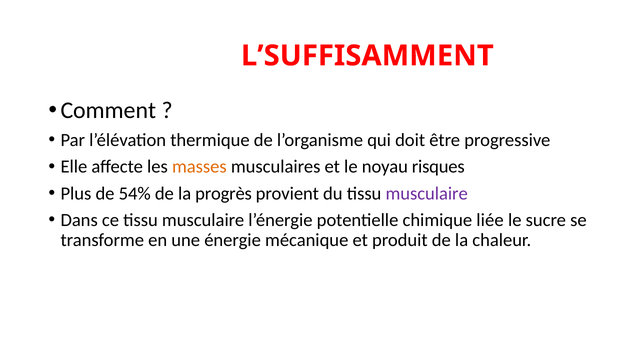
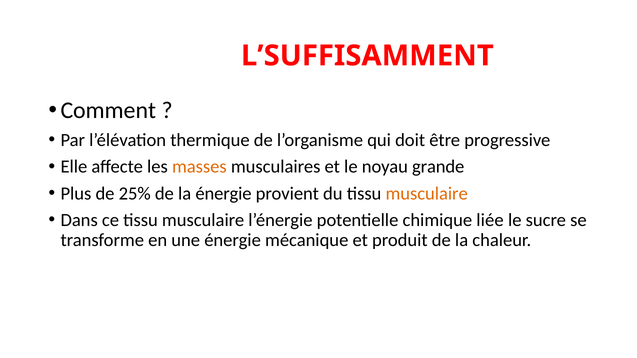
risques: risques -> grande (438, 167)
54%: 54% -> 25% (135, 194)
la progrès: progrès -> énergie (223, 194)
musculaire colour: purple -> orange (427, 194)
